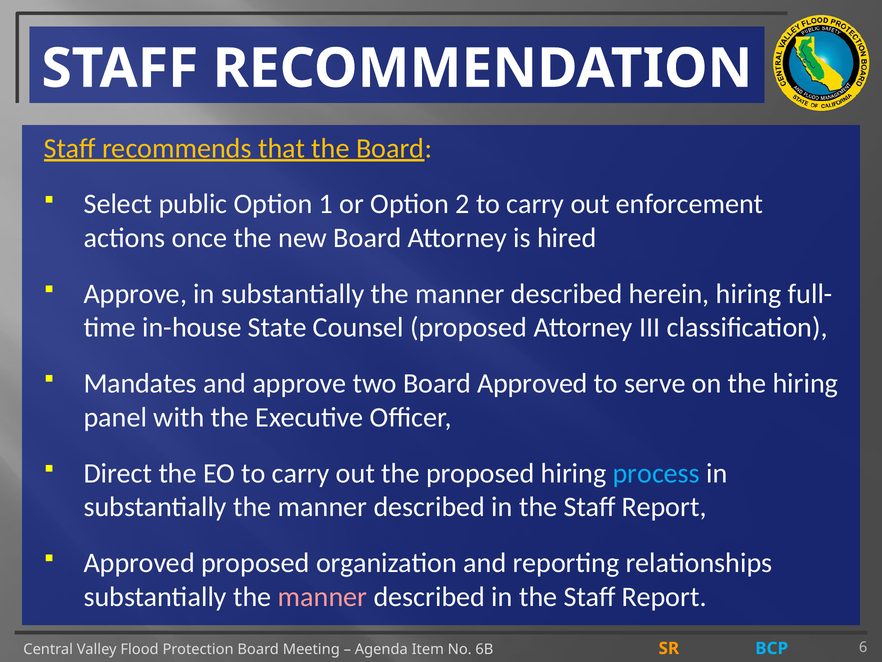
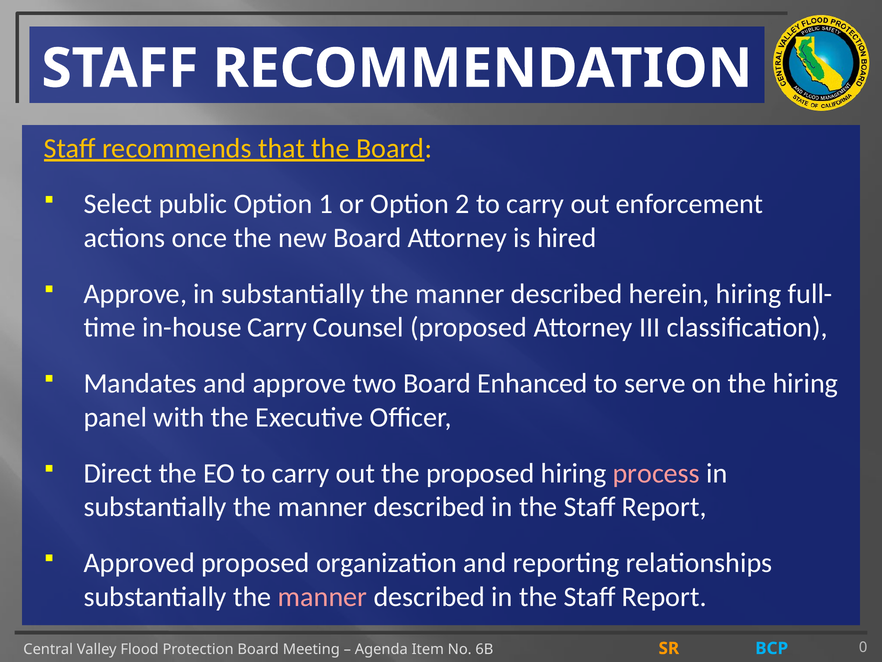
in-house State: State -> Carry (277, 327)
Board Approved: Approved -> Enhanced (532, 383)
process colour: light blue -> pink (656, 473)
6: 6 -> 0 (863, 647)
